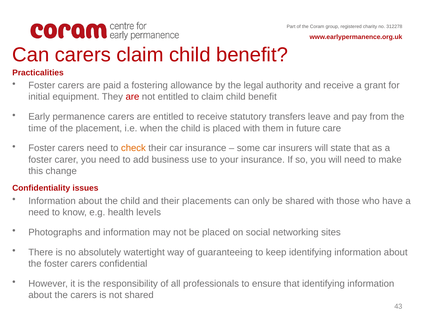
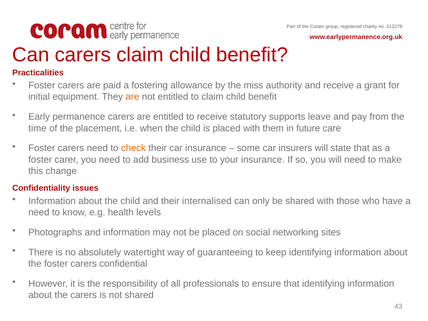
legal: legal -> miss (253, 85)
are colour: red -> orange (132, 97)
transfers: transfers -> supports (287, 117)
placements: placements -> internalised (207, 201)
